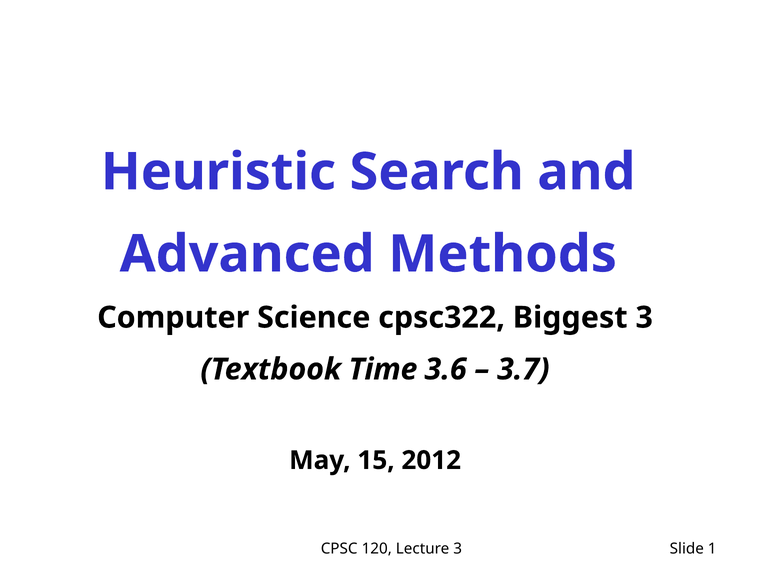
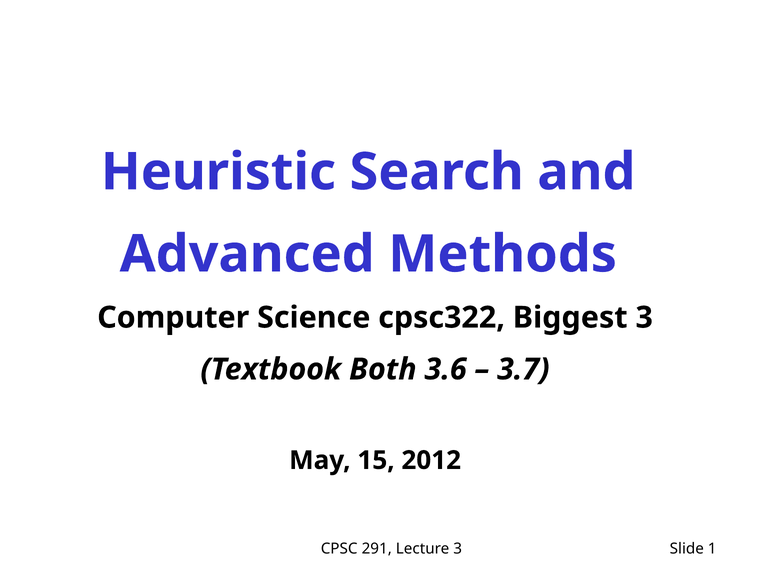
Time: Time -> Both (383, 369)
120: 120 -> 291 (377, 549)
